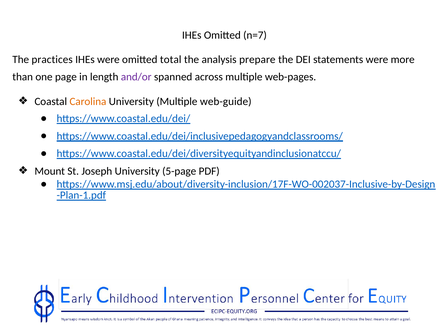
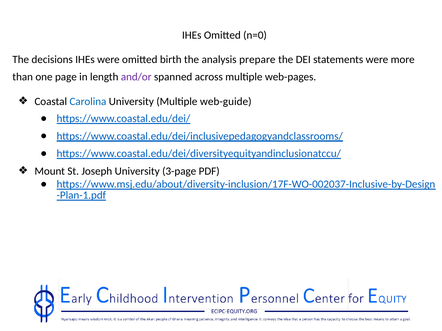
n=7: n=7 -> n=0 (255, 35)
practices: practices -> decisions (52, 60)
total: total -> birth (171, 60)
Carolina colour: orange -> blue (88, 102)
5-page: 5-page -> 3-page (179, 171)
